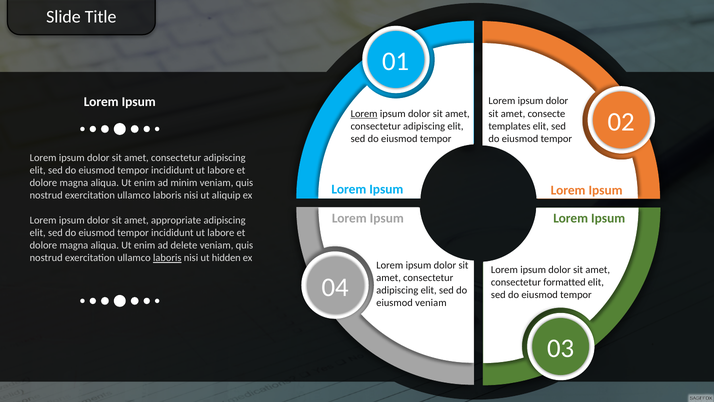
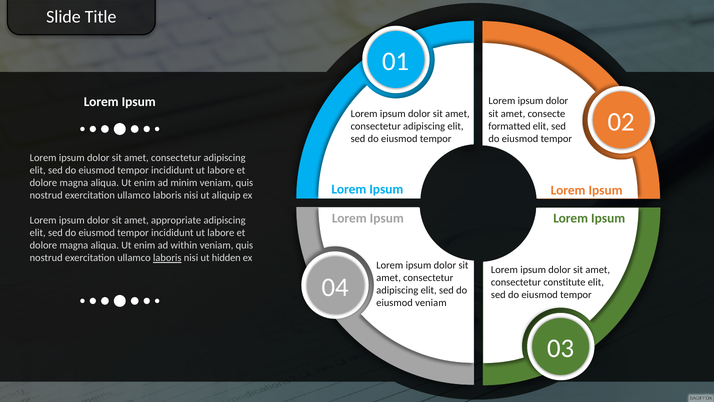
Lorem underline: present -> none (364, 114)
templates: templates -> formatted (509, 126)
delete: delete -> within (184, 245)
formatted: formatted -> constitute (564, 282)
